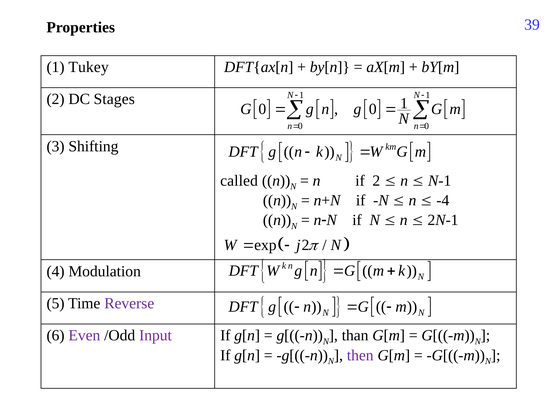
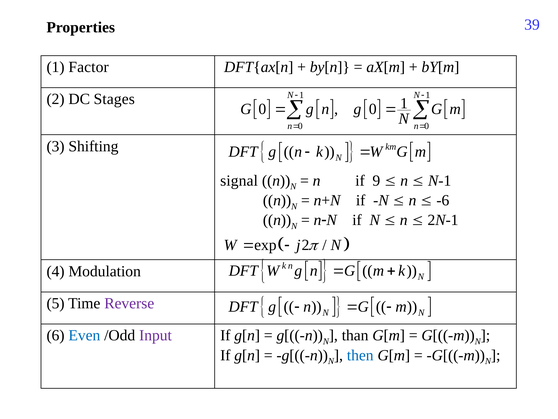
Tukey: Tukey -> Factor (89, 67)
called: called -> signal (239, 180)
if 2: 2 -> 9 (376, 180)
-4: -4 -> -6 (443, 200)
Even colour: purple -> blue (84, 335)
then colour: purple -> blue (360, 355)
